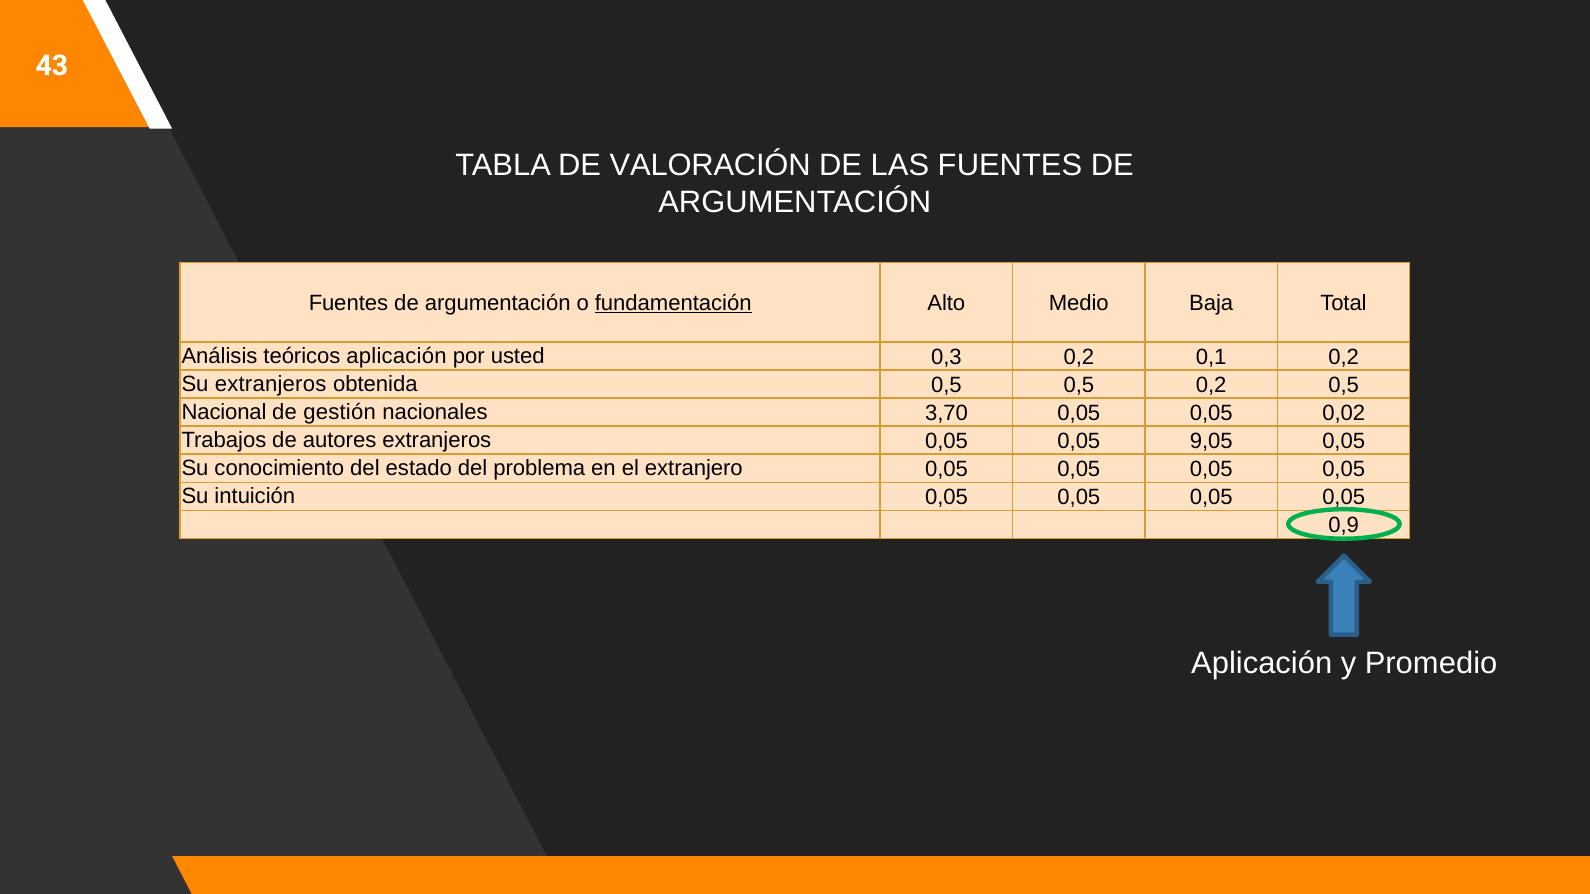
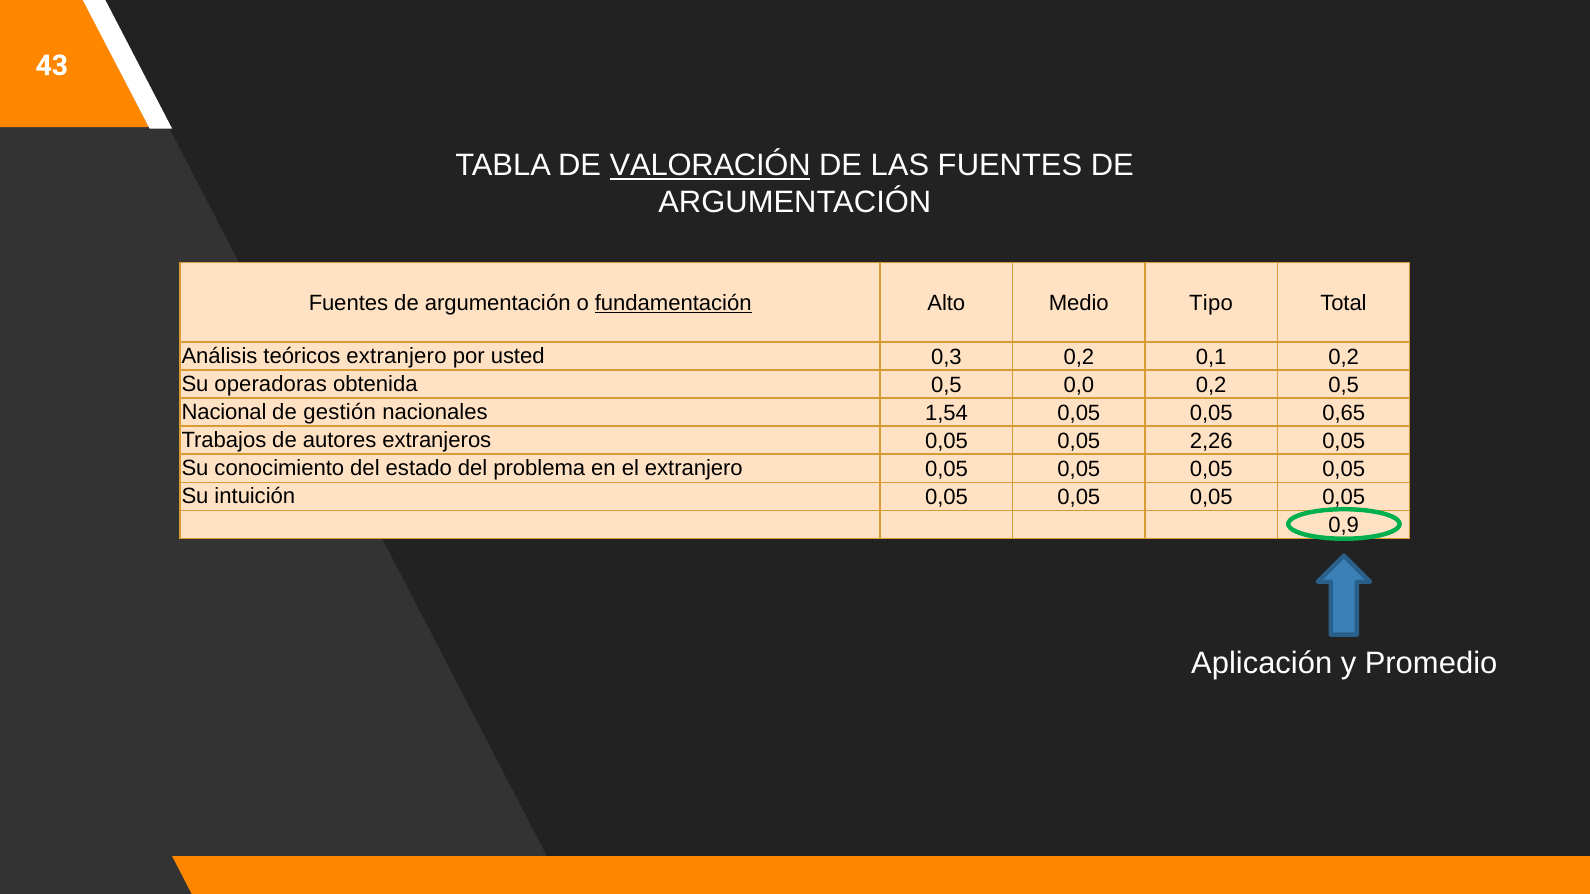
VALORACIÓN underline: none -> present (710, 165)
Baja: Baja -> Tipo (1211, 303)
teóricos aplicación: aplicación -> extranjero (397, 356)
Su extranjeros: extranjeros -> operadoras (271, 384)
0,5 0,5: 0,5 -> 0,0 (1079, 385)
3,70: 3,70 -> 1,54 (947, 413)
0,02: 0,02 -> 0,65 (1344, 413)
9,05: 9,05 -> 2,26 (1211, 441)
